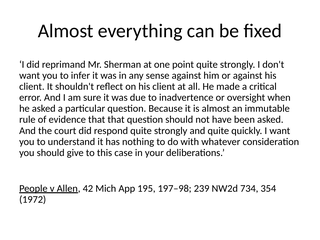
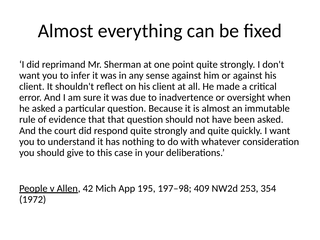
239: 239 -> 409 (202, 188)
734: 734 -> 253 (249, 188)
